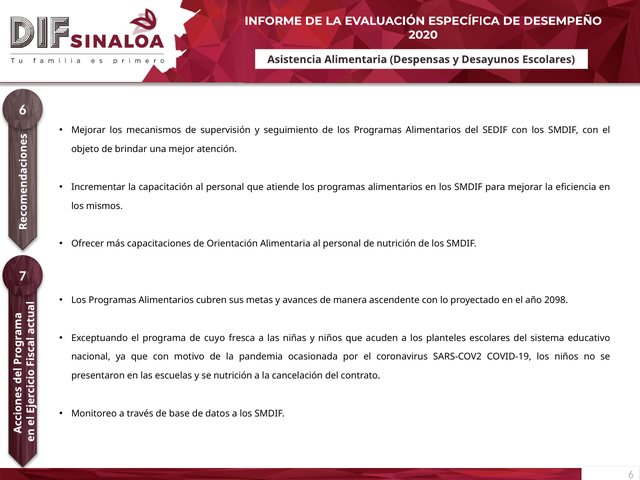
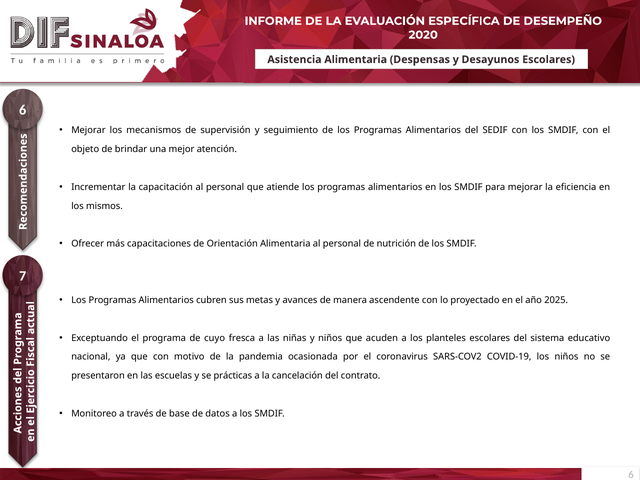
2098: 2098 -> 2025 (556, 300)
se nutrición: nutrición -> prácticas (233, 376)
